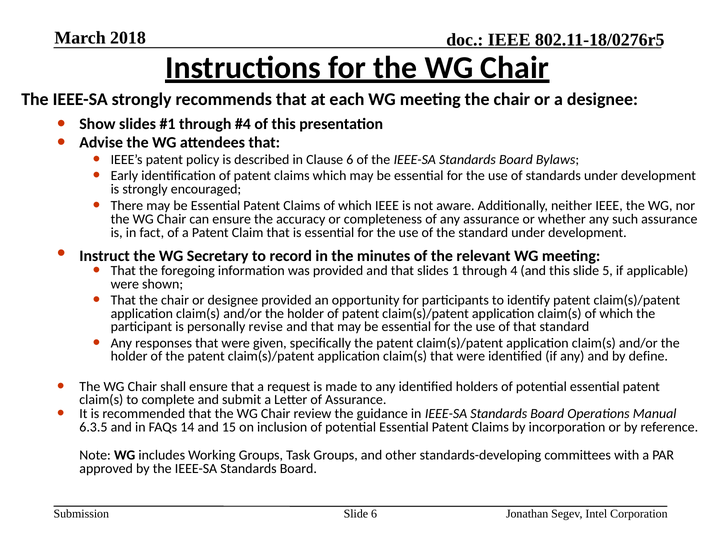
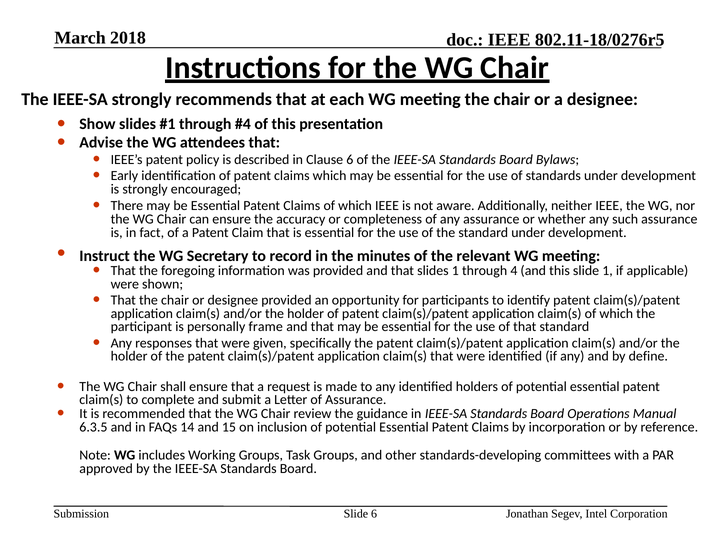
slide 5: 5 -> 1 (608, 271)
revise: revise -> frame (266, 327)
